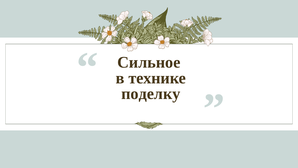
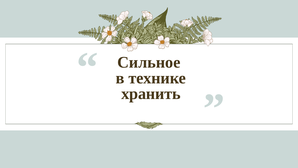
поделку: поделку -> хранить (151, 94)
